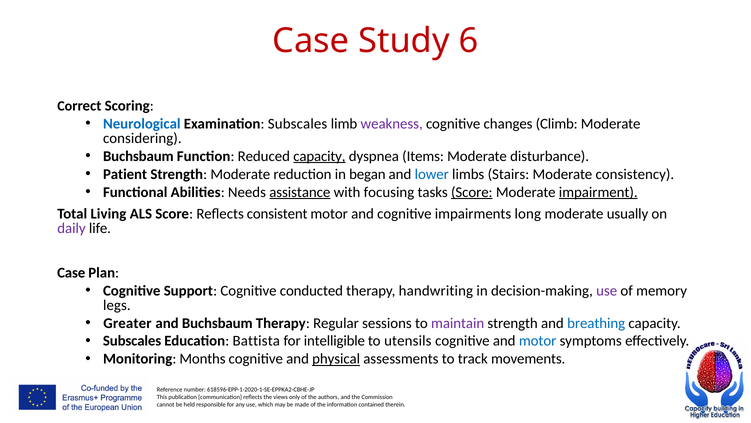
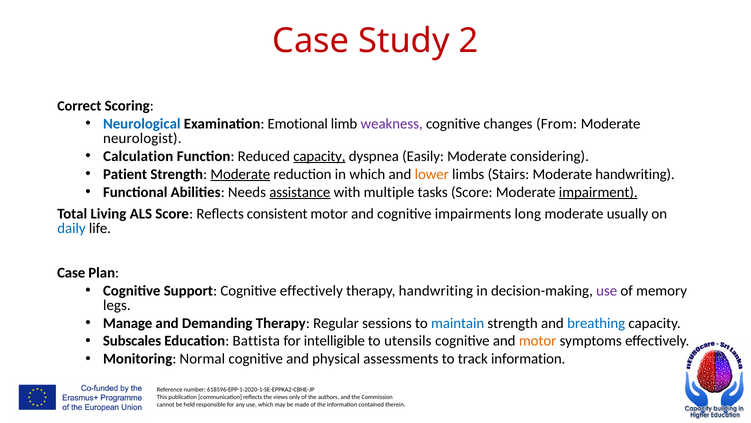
6: 6 -> 2 (468, 41)
Examination Subscales: Subscales -> Emotional (298, 124)
Climb: Climb -> From (557, 124)
considering: considering -> neurologist (142, 138)
Buchsbaum: Buchsbaum -> Calculation (138, 156)
Items: Items -> Easily (423, 156)
disturbance: disturbance -> considering (550, 156)
Moderate underline: none -> present (240, 174)
in began: began -> which (367, 174)
lower colour: blue -> orange (432, 174)
Moderate consistency: consistency -> handwriting (635, 174)
focusing: focusing -> multiple (389, 192)
Score underline: present -> none (472, 192)
daily colour: purple -> blue (71, 228)
Cognitive conducted: conducted -> effectively (311, 290)
Greater: Greater -> Manage (128, 323)
and Buchsbaum: Buchsbaum -> Demanding (217, 323)
maintain colour: purple -> blue (458, 323)
motor colour: blue -> orange (538, 341)
Months: Months -> Normal (202, 359)
physical underline: present -> none (336, 359)
track movements: movements -> information (528, 359)
